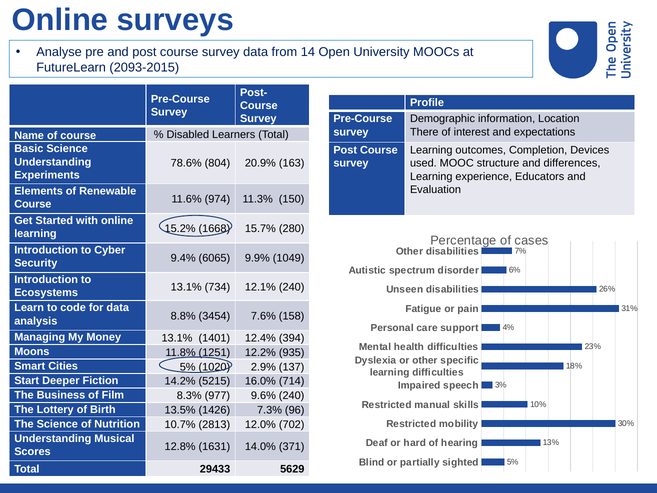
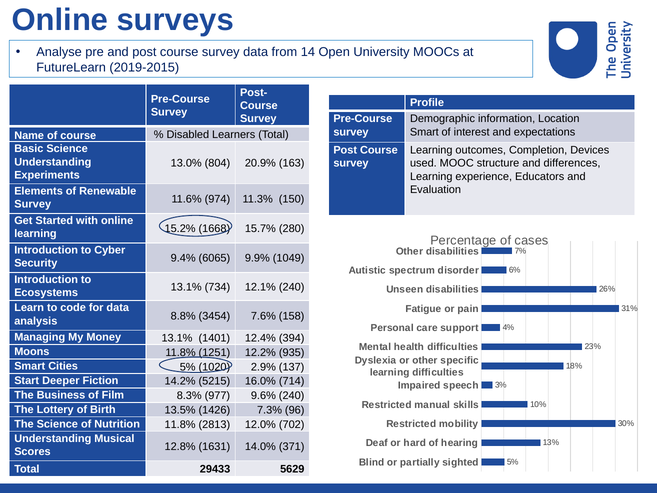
2093-2015: 2093-2015 -> 2019-2015 (144, 67)
There: There -> Smart (424, 132)
78.6%: 78.6% -> 13.0% (186, 163)
Course: Course -> Survey (33, 204)
Nutrition 10.7%: 10.7% -> 11.8% (180, 424)
